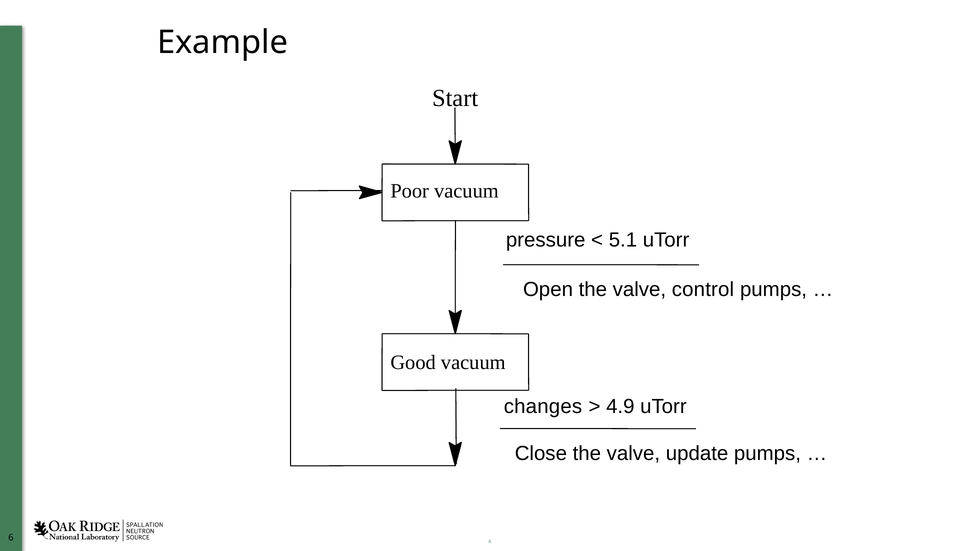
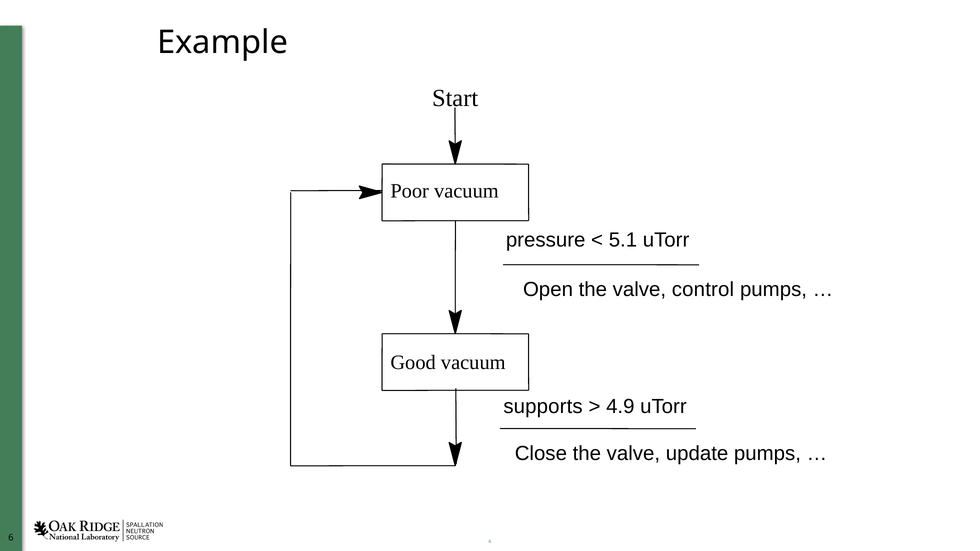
changes: changes -> supports (543, 407)
